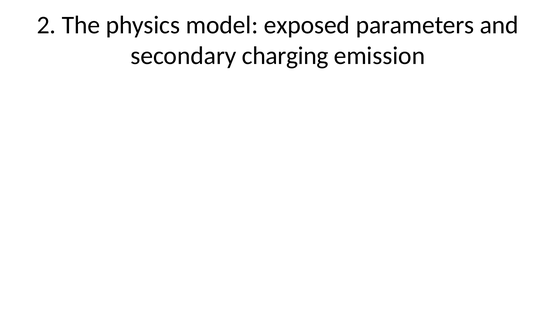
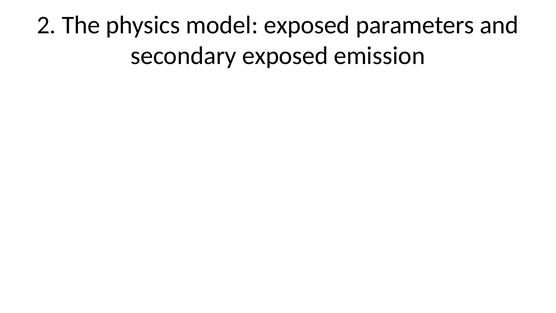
secondary charging: charging -> exposed (285, 56)
